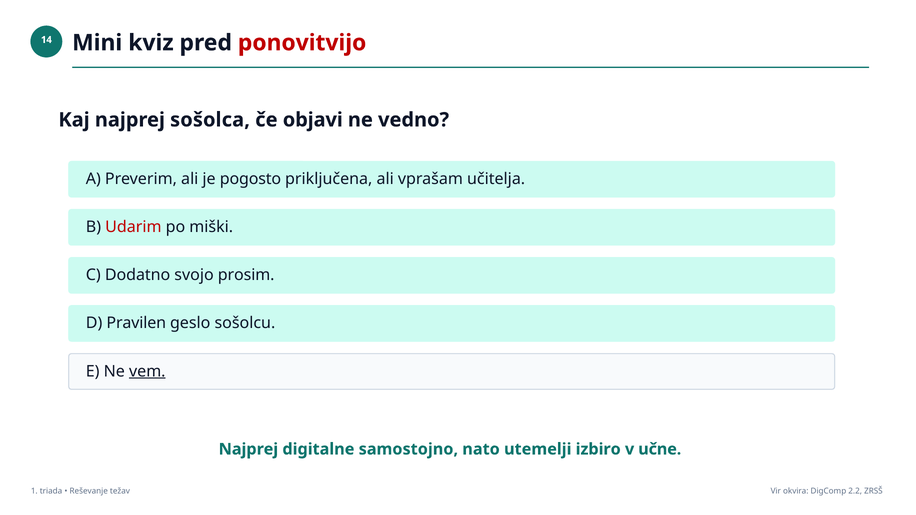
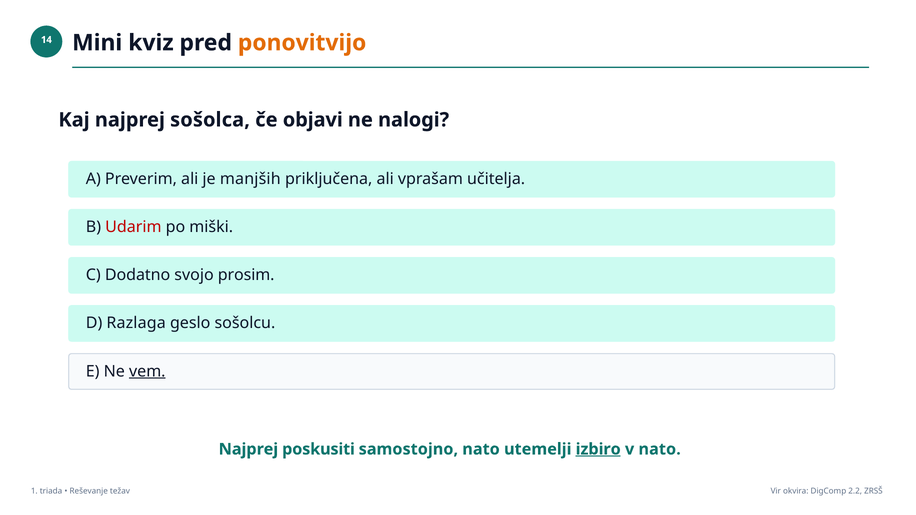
ponovitvijo colour: red -> orange (302, 43)
vedno: vedno -> nalogi (414, 120)
pogosto: pogosto -> manjših (250, 179)
Pravilen: Pravilen -> Razlaga (136, 323)
digitalne: digitalne -> poskusiti (318, 449)
izbiro underline: none -> present (598, 449)
v učne: učne -> nato (660, 449)
